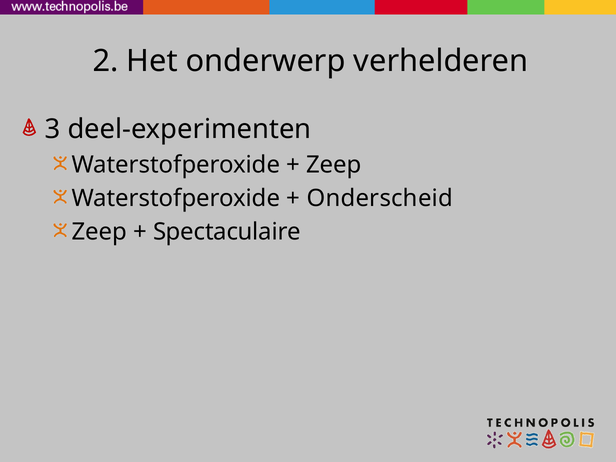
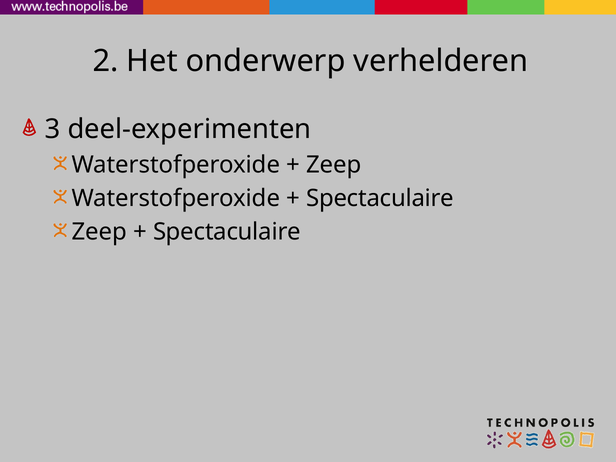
Onderscheid: Onderscheid -> Spectaculaire (380, 198)
